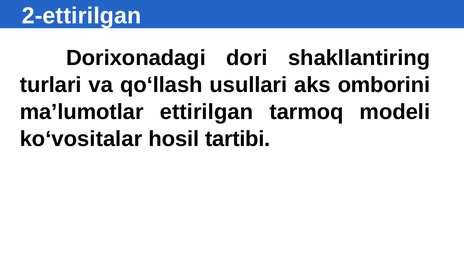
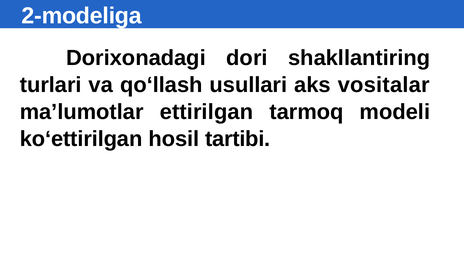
2-ettirilgan: 2-ettirilgan -> 2-modeliga (82, 16)
omborini: omborini -> vositalar (384, 85)
ko‘vositalar: ko‘vositalar -> ko‘ettirilgan (81, 139)
